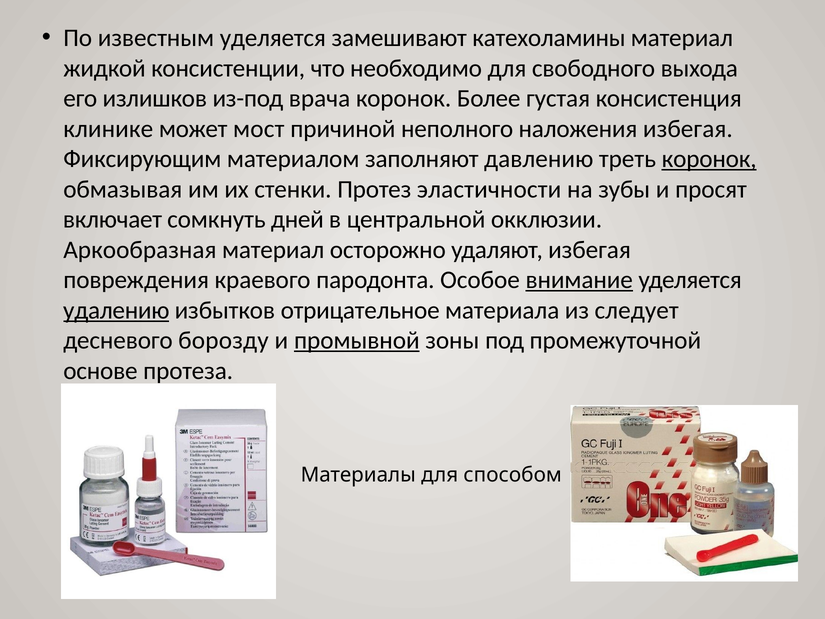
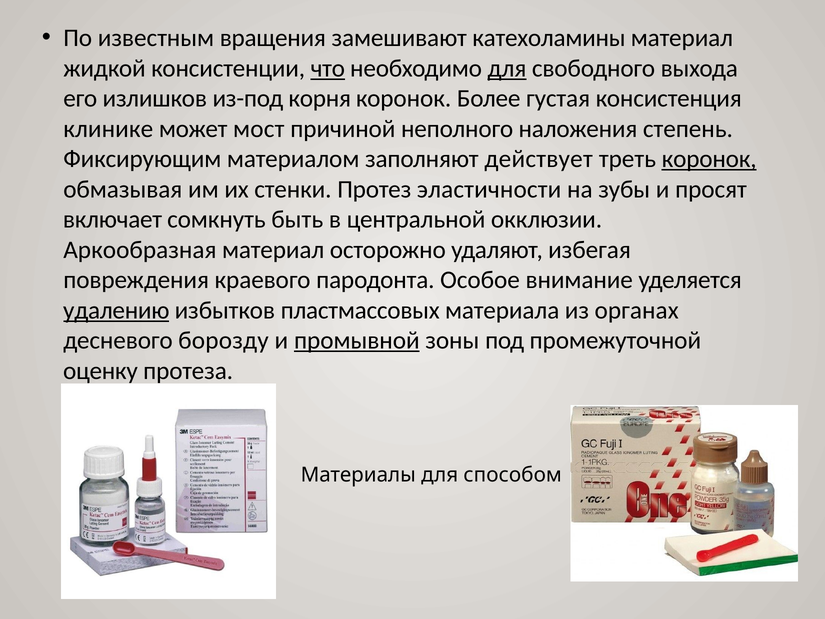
известным уделяется: уделяется -> вращения (273, 38)
что underline: none -> present (328, 68)
для underline: none -> present (507, 68)
врача: врача -> корня (320, 98)
наложения избегая: избегая -> степень (688, 129)
давлению: давлению -> действует (539, 159)
дней: дней -> быть (297, 219)
внимание underline: present -> none (579, 280)
отрицательное: отрицательное -> пластмассовых (360, 310)
следует: следует -> органах (637, 310)
основе: основе -> оценку (100, 371)
